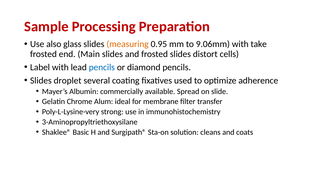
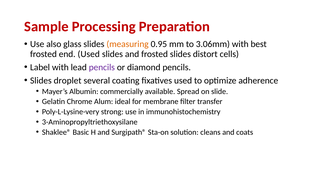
9.06mm: 9.06mm -> 3.06mm (213, 44)
take: take -> best (259, 44)
end Main: Main -> Used (89, 54)
pencils colour: blue -> purple (102, 67)
